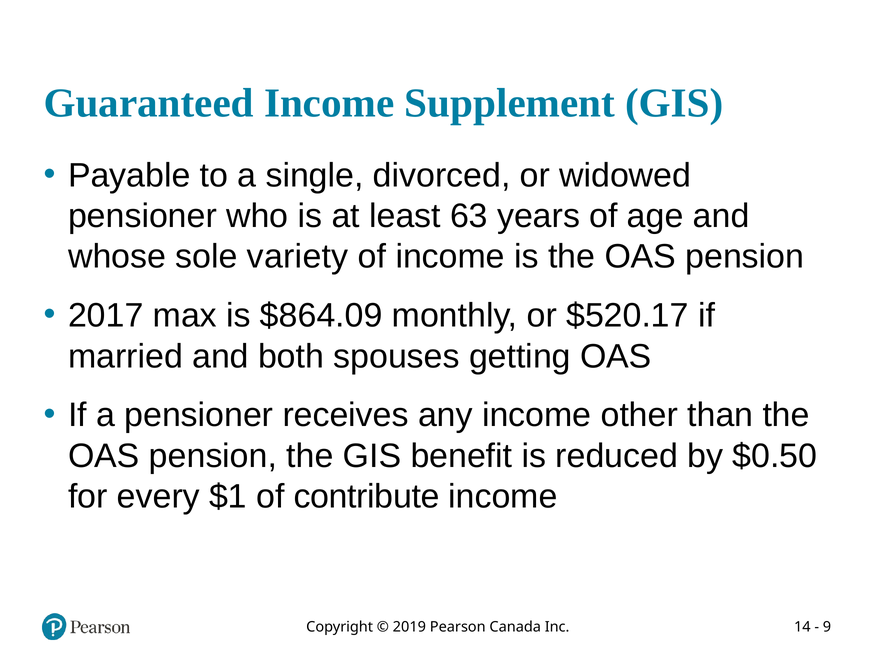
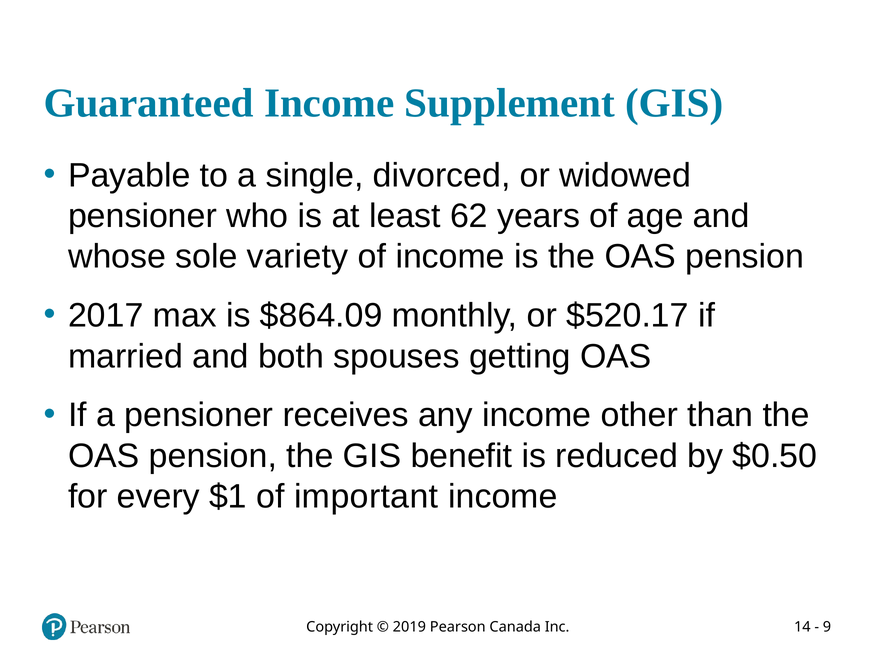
63: 63 -> 62 (469, 216)
contribute: contribute -> important (366, 497)
